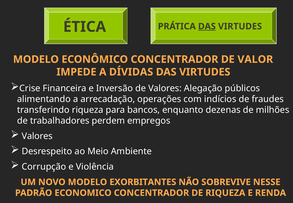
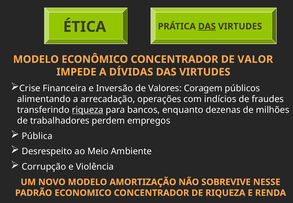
Alegação: Alegação -> Coragem (203, 88)
riqueza underline: none -> present (88, 110)
Valores: Valores -> Pública (37, 136)
EXORBITANTES: EXORBITANTES -> AMORTIZAÇÃO (143, 182)
